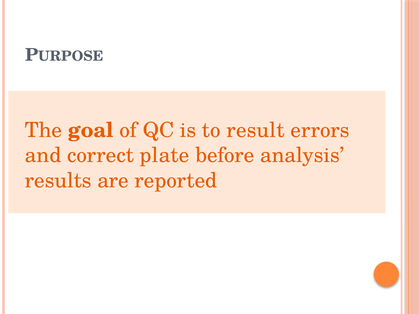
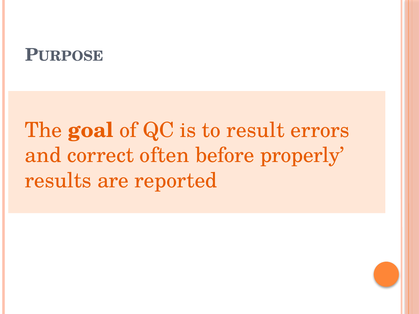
plate: plate -> often (165, 155)
analysis: analysis -> properly (302, 155)
